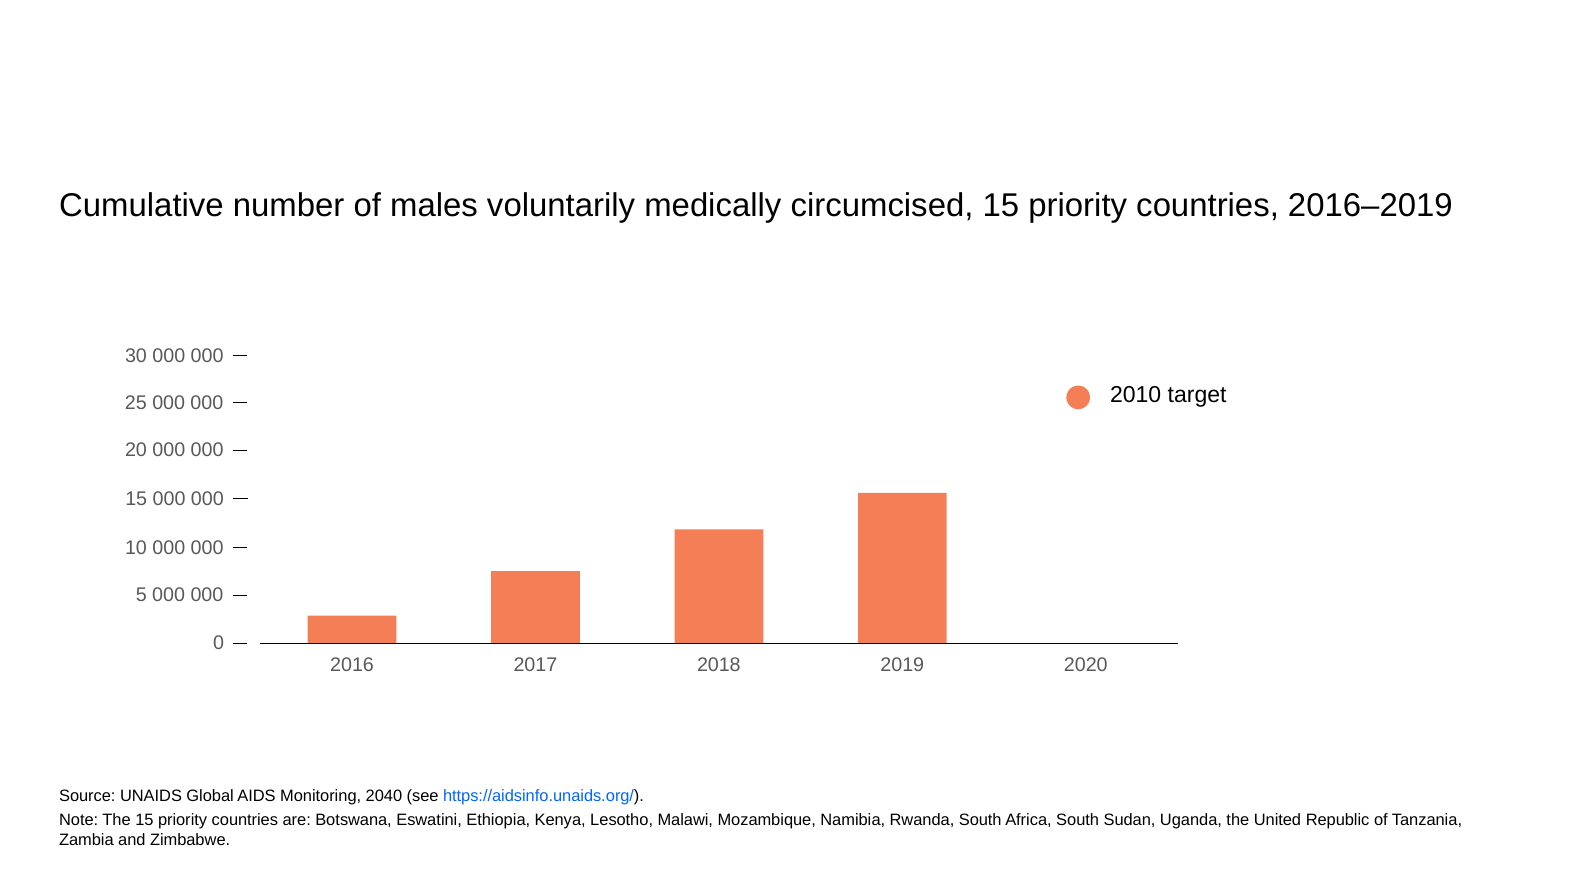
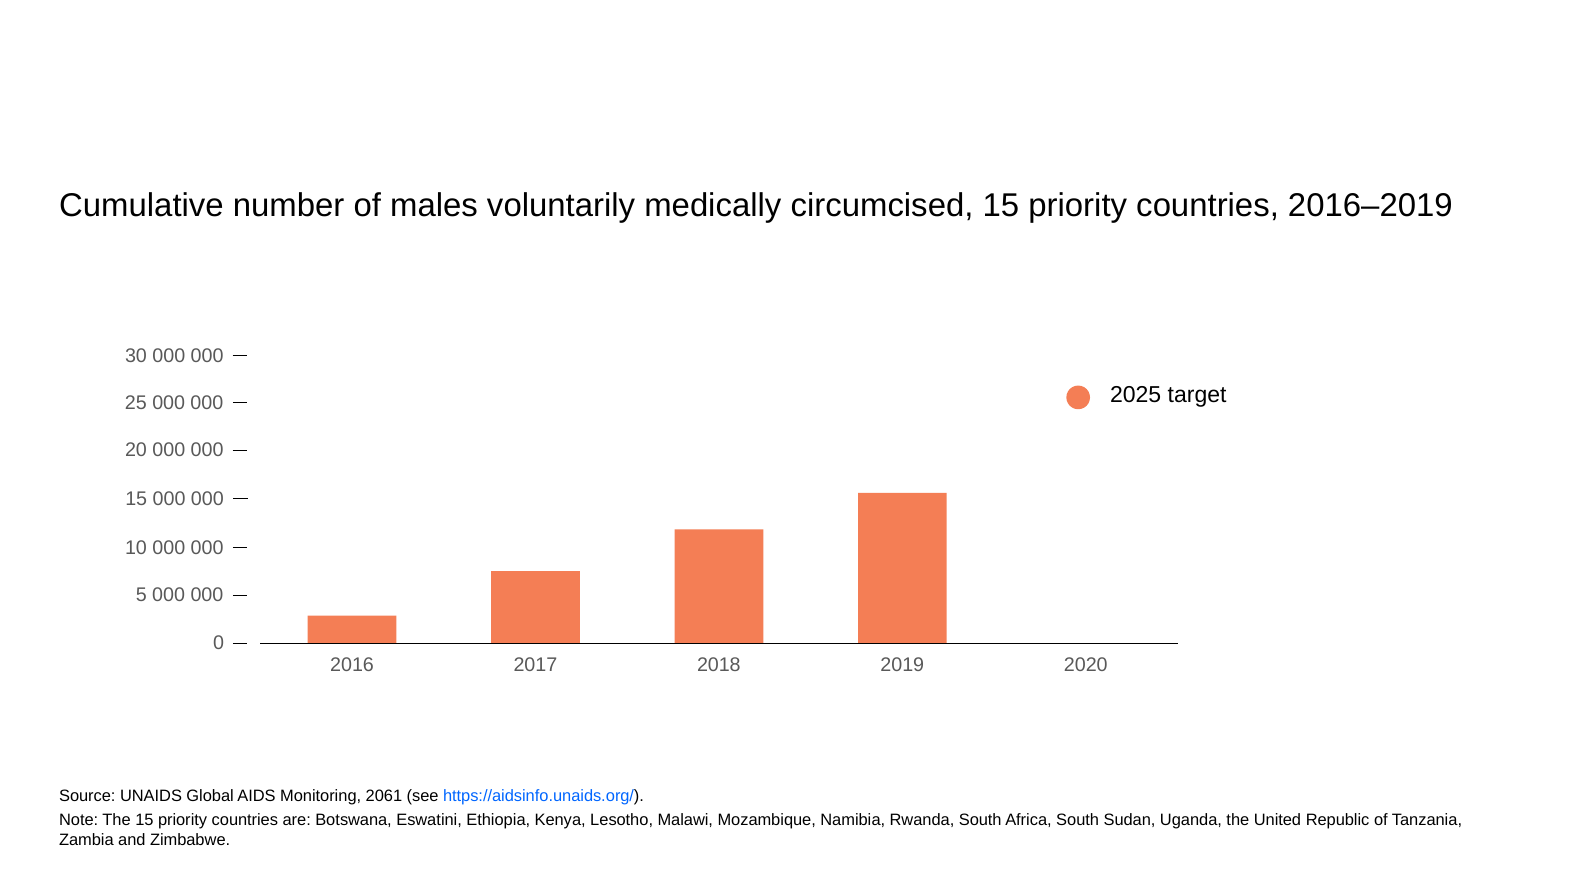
2010: 2010 -> 2025 (1136, 395)
2040: 2040 -> 2061 (384, 795)
